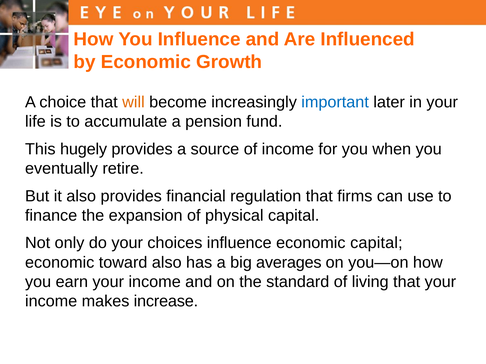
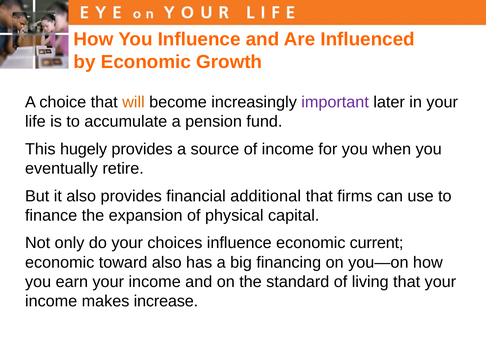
important colour: blue -> purple (335, 102)
regulation: regulation -> additional (266, 196)
economic capital: capital -> current (377, 243)
averages: averages -> financing (289, 263)
